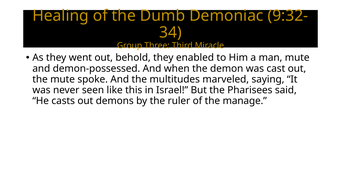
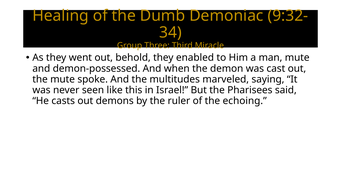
manage: manage -> echoing (245, 101)
